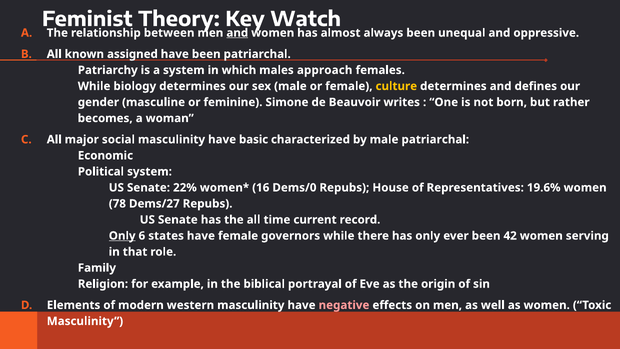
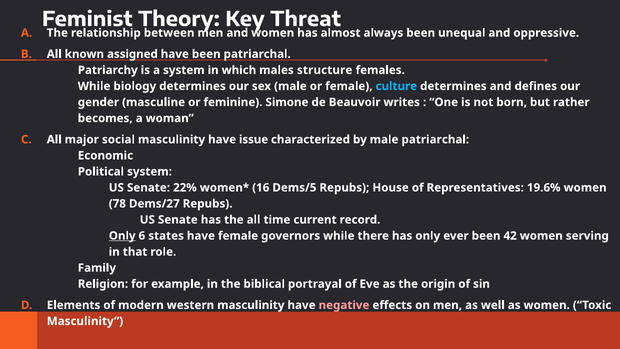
Watch: Watch -> Threat (306, 19)
and underline: present -> none (237, 33)
approach: approach -> structure (325, 70)
culture colour: yellow -> light blue (396, 86)
basic: basic -> issue (254, 139)
Dems/0: Dems/0 -> Dems/5 (294, 188)
